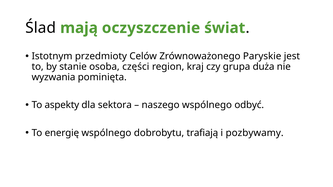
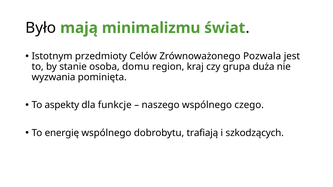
Ślad: Ślad -> Było (41, 28)
oczyszczenie: oczyszczenie -> minimalizmu (151, 28)
Paryskie: Paryskie -> Pozwala (262, 56)
części: części -> domu (136, 67)
sektora: sektora -> funkcje (115, 105)
odbyć: odbyć -> czego (249, 105)
pozbywamy: pozbywamy -> szkodzących (255, 133)
